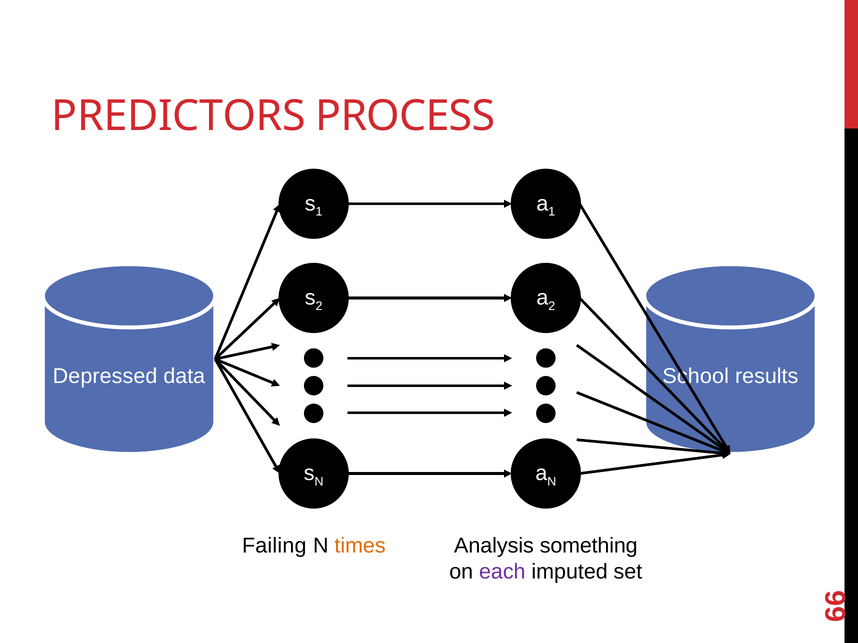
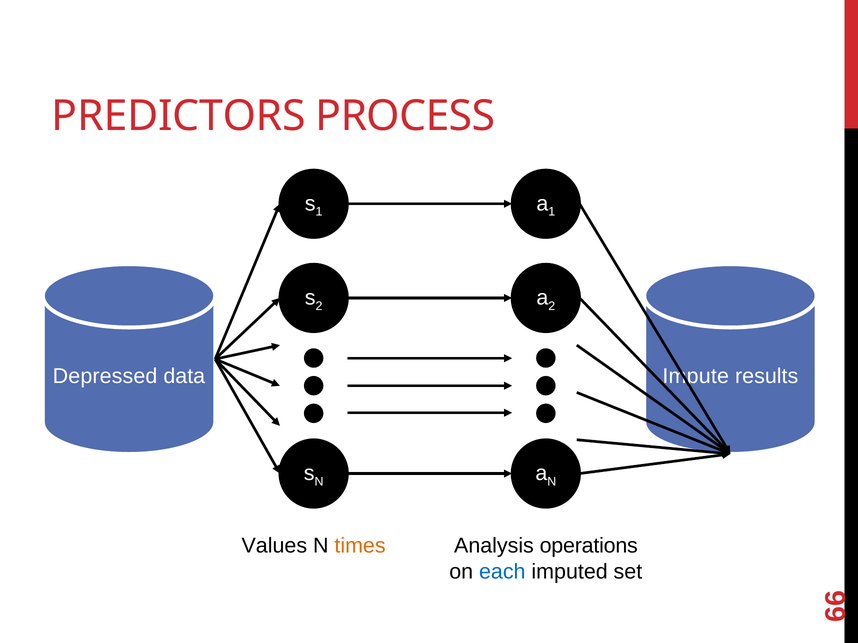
School: School -> Impute (696, 377)
Failing: Failing -> Values (274, 546)
something: something -> operations (589, 546)
each colour: purple -> blue (502, 572)
